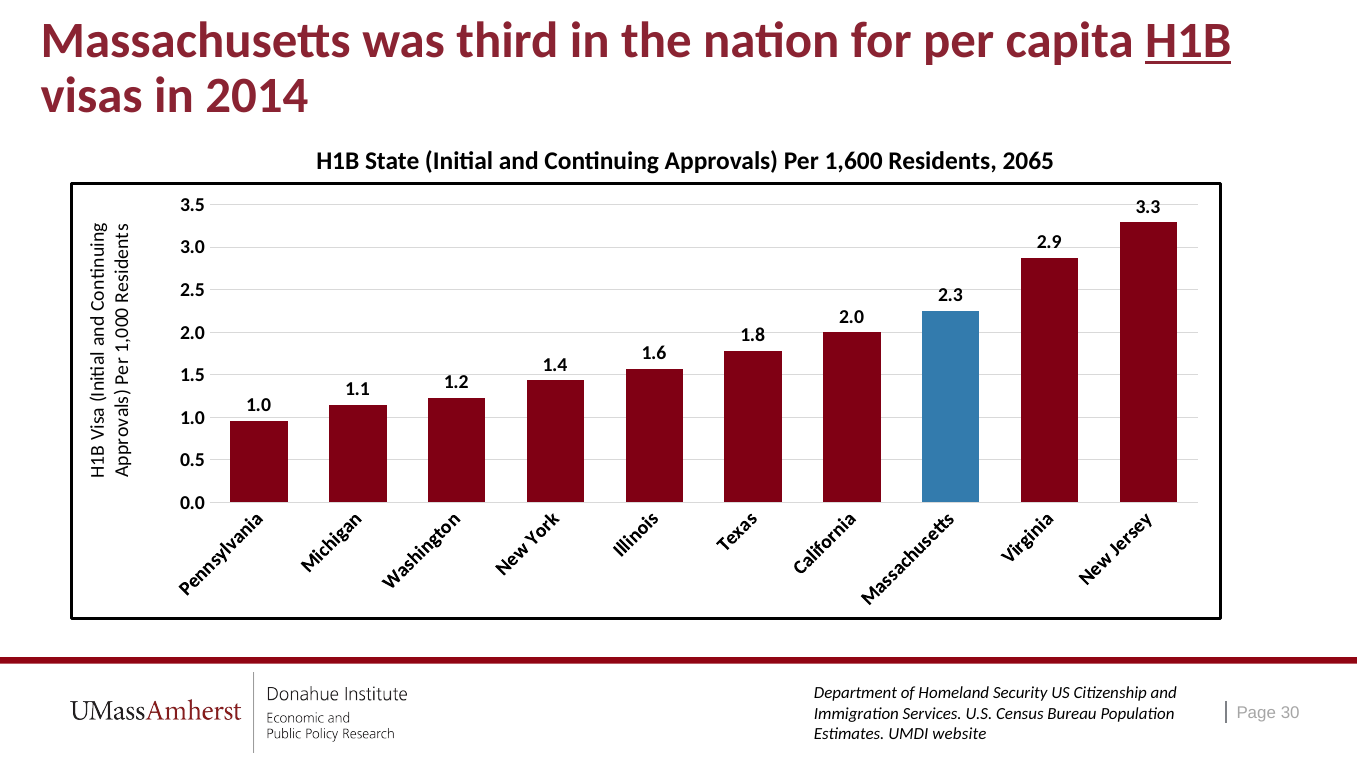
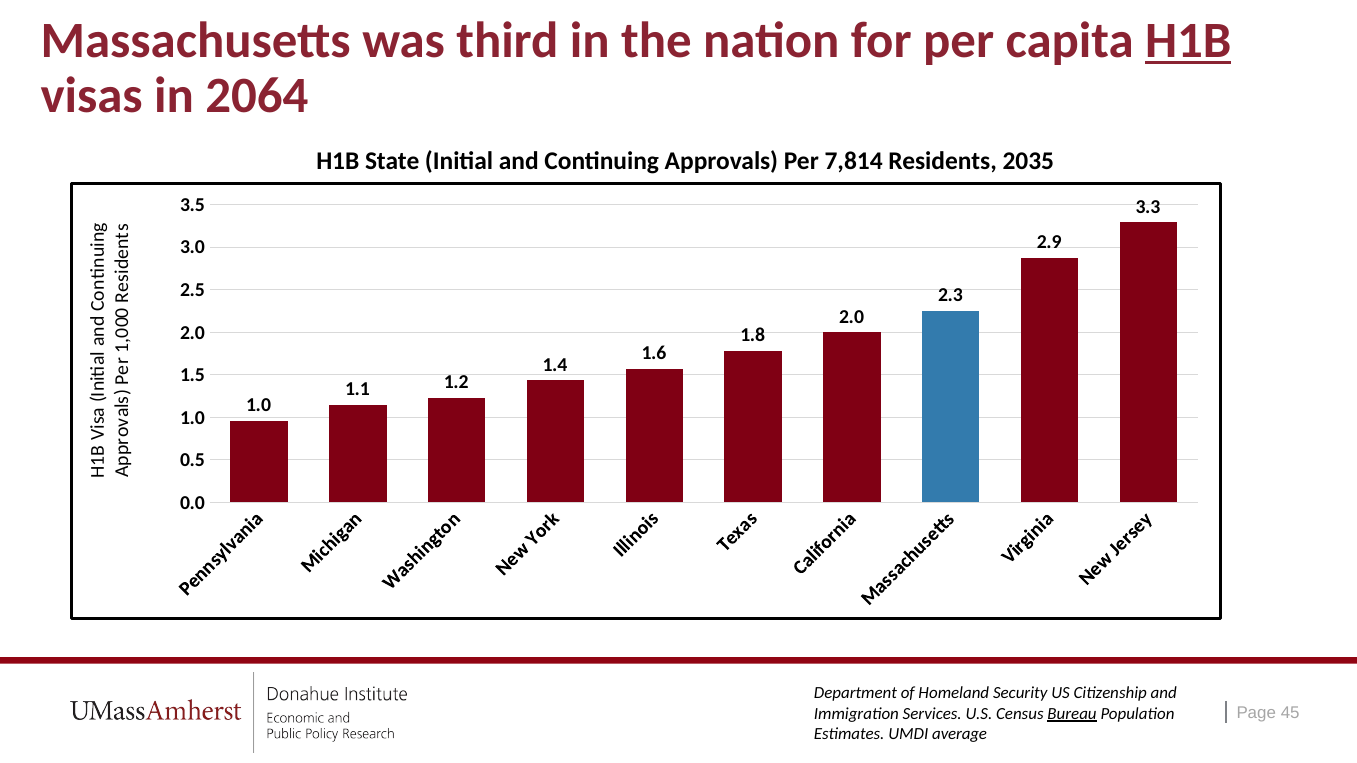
2014: 2014 -> 2064 (257, 96)
1,600: 1,600 -> 7,814 (854, 161)
2065: 2065 -> 2035 (1028, 161)
30: 30 -> 45 (1290, 714)
Bureau underline: none -> present (1072, 714)
website: website -> average (960, 734)
